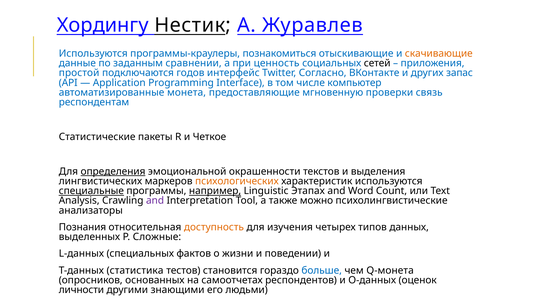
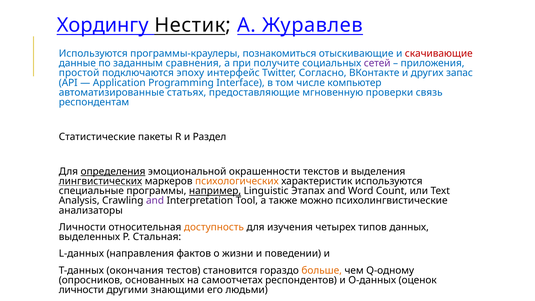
скачивающие colour: orange -> red (439, 54)
сравнении: сравнении -> сравнения (194, 63)
ценность: ценность -> получите (277, 63)
сетей colour: black -> purple (377, 63)
годов: годов -> эпоху (190, 73)
монета: монета -> статьях (187, 92)
Четкое: Четкое -> Раздел (209, 137)
лингвистических underline: none -> present (100, 181)
специальные underline: present -> none (91, 191)
Познания: Познания -> Личности (82, 227)
Сложные: Сложные -> Стальная (157, 237)
специальных: специальных -> направления (140, 254)
статистика: статистика -> окончания (135, 270)
больше colour: blue -> orange (322, 270)
Q-монета: Q-монета -> Q-одному (390, 270)
